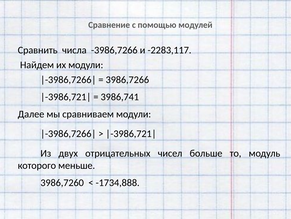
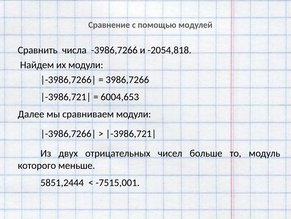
-2283,117: -2283,117 -> -2054,818 (169, 50)
3986,741: 3986,741 -> 6004,653 (120, 97)
3986,7260: 3986,7260 -> 5851,2444 (62, 182)
-1734,888: -1734,888 -> -7515,001 (118, 182)
